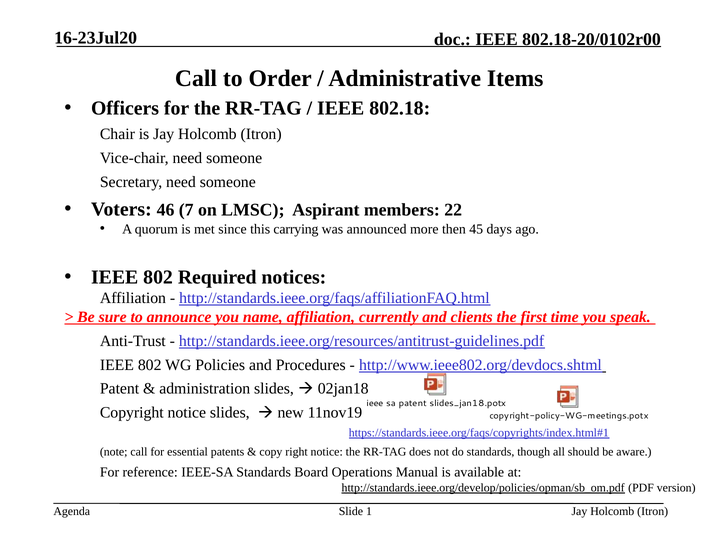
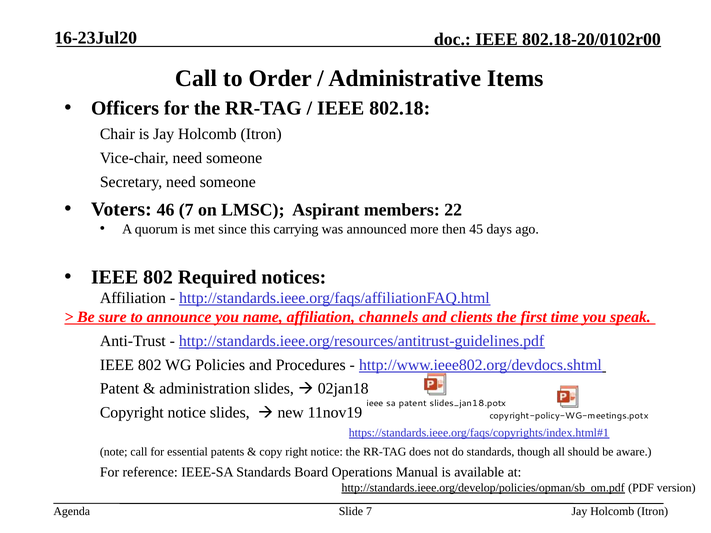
currently: currently -> channels (389, 317)
Slide 1: 1 -> 7 (369, 511)
